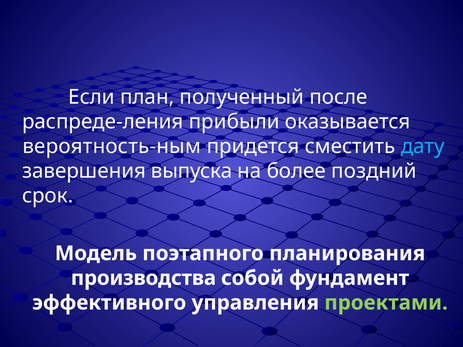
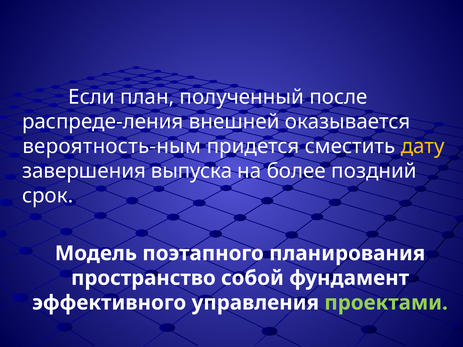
прибыли: прибыли -> внешней (234, 122)
дату colour: light blue -> yellow (423, 147)
производства: производства -> пространство (143, 278)
